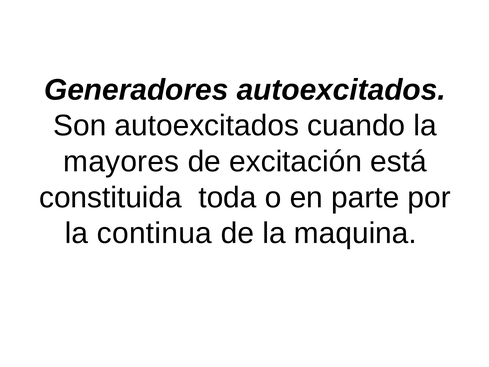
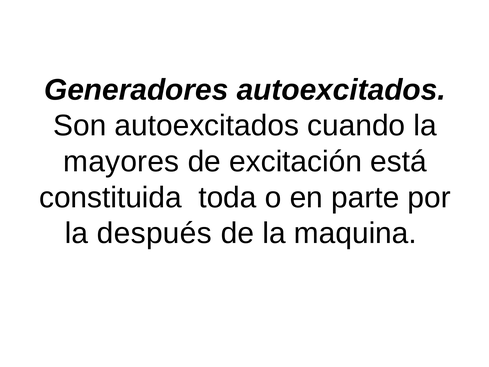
continua: continua -> después (154, 233)
